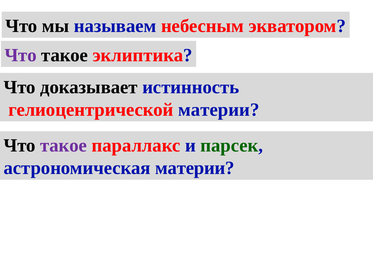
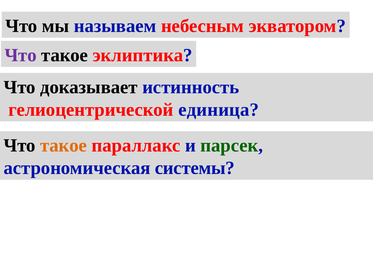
гелиоцентрической материи: материи -> единица (219, 110)
такое colour: purple -> orange (64, 145)
астрономическая материи: материи -> системы (195, 168)
